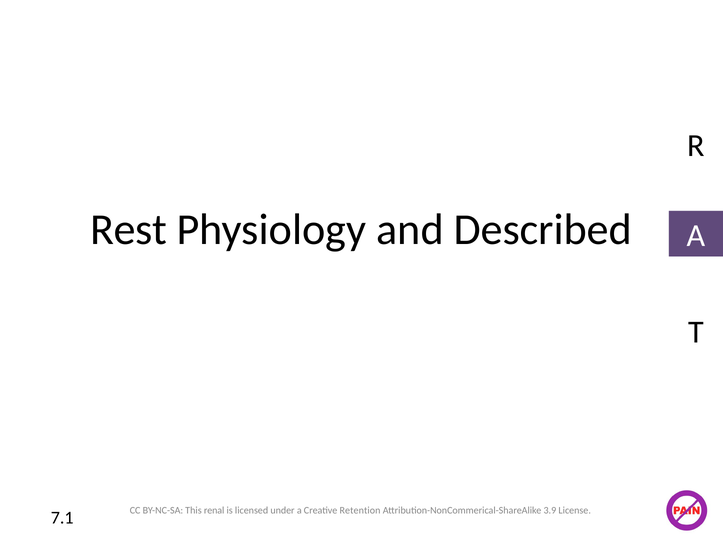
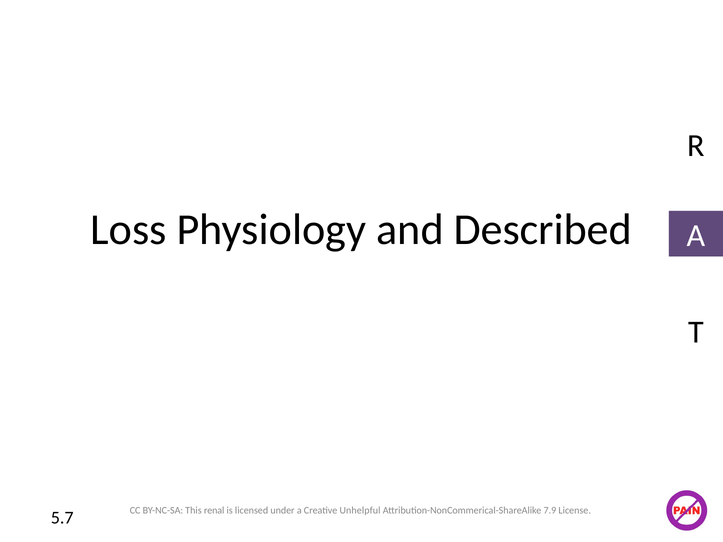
Rest: Rest -> Loss (128, 230)
Retention: Retention -> Unhelpful (360, 510)
3.9: 3.9 -> 7.9 (550, 510)
7.1: 7.1 -> 5.7 (62, 518)
